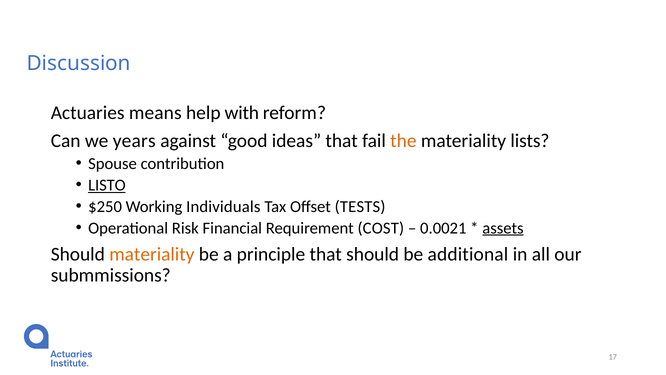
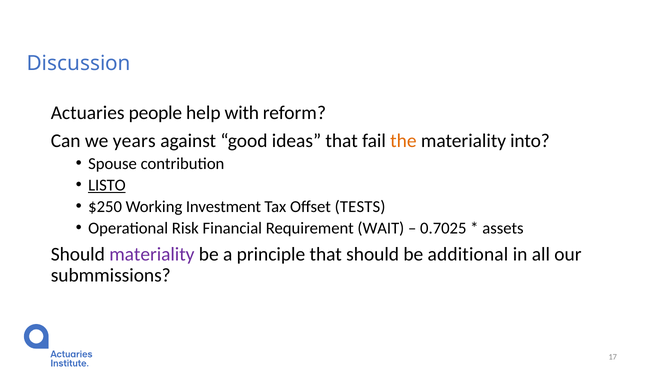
means: means -> people (155, 113)
lists: lists -> into (530, 141)
Individuals: Individuals -> Investment (223, 206)
COST: COST -> WAIT (381, 228)
0.0021: 0.0021 -> 0.7025 (443, 228)
assets underline: present -> none (503, 228)
materiality colour: orange -> purple (152, 254)
